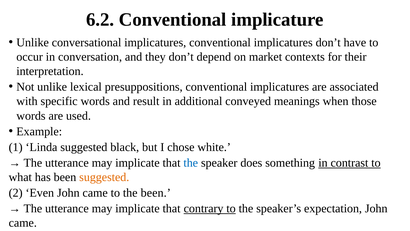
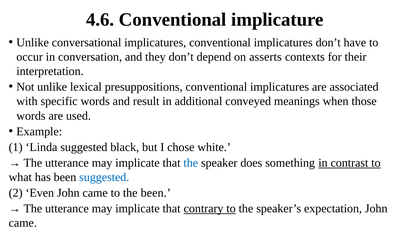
6.2: 6.2 -> 4.6 (100, 20)
market: market -> asserts (265, 57)
suggested colour: orange -> blue (104, 177)
